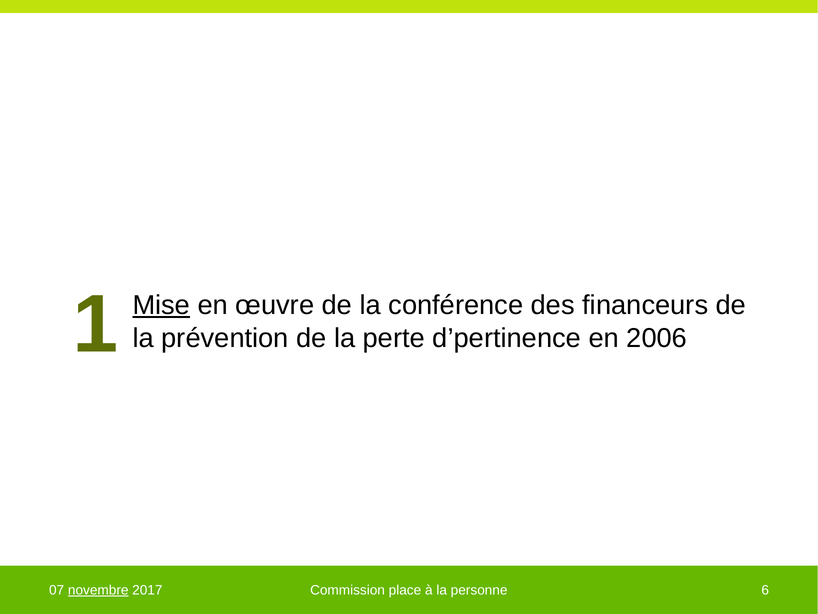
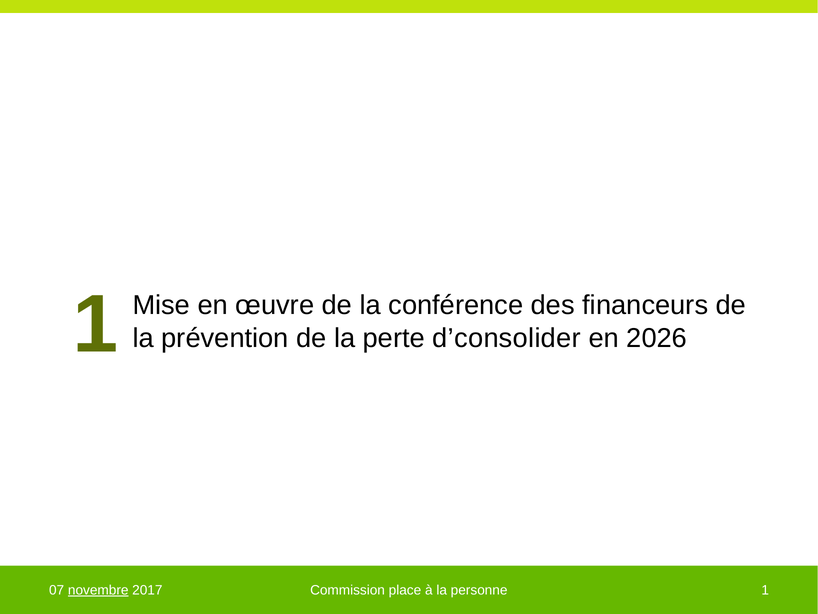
Mise underline: present -> none (161, 305)
d’pertinence: d’pertinence -> d’consolider (507, 338)
2006: 2006 -> 2026 (657, 338)
personne 6: 6 -> 1 (765, 590)
